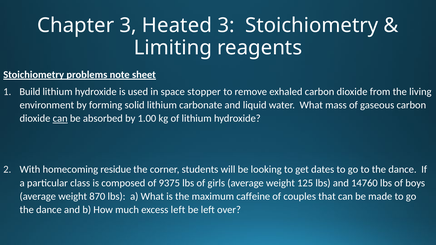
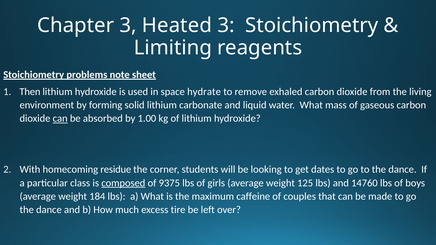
Build: Build -> Then (30, 92)
stopper: stopper -> hydrate (204, 92)
composed underline: none -> present (123, 183)
870: 870 -> 184 (97, 197)
excess left: left -> tire (178, 210)
